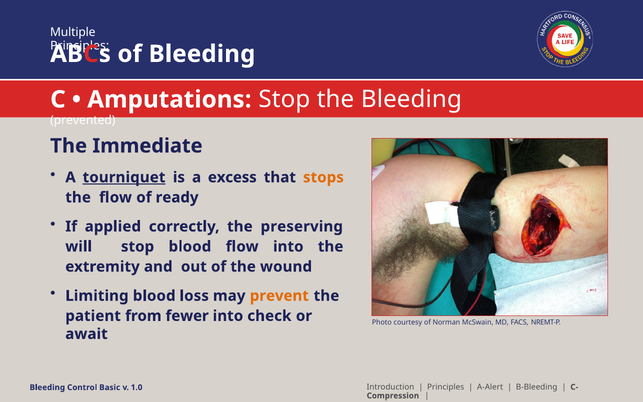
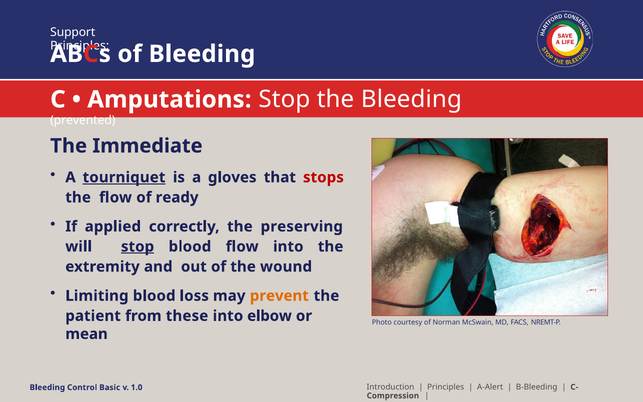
Multiple: Multiple -> Support (73, 32)
excess: excess -> gloves (232, 177)
stops colour: orange -> red (323, 177)
stop underline: none -> present (138, 247)
fewer: fewer -> these (187, 316)
check: check -> elbow (269, 316)
await: await -> mean (87, 334)
